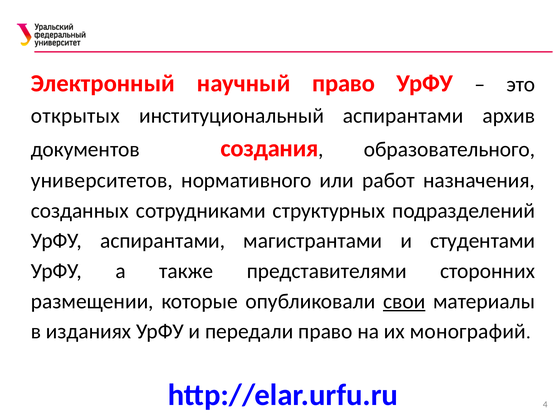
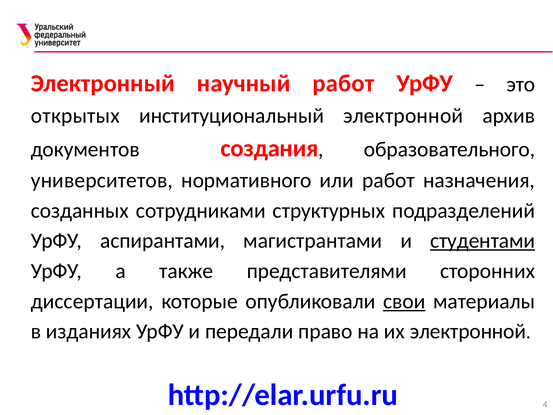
научный право: право -> работ (343, 83)
институциональный аспирантами: аспирантами -> электронной (403, 115)
студентами underline: none -> present (483, 241)
размещении: размещении -> диссертации (92, 301)
их монографий: монографий -> электронной (468, 331)
